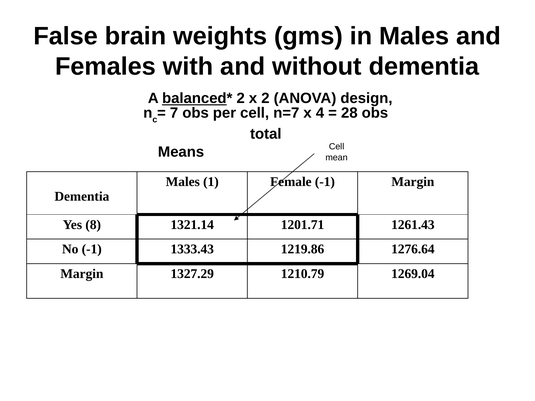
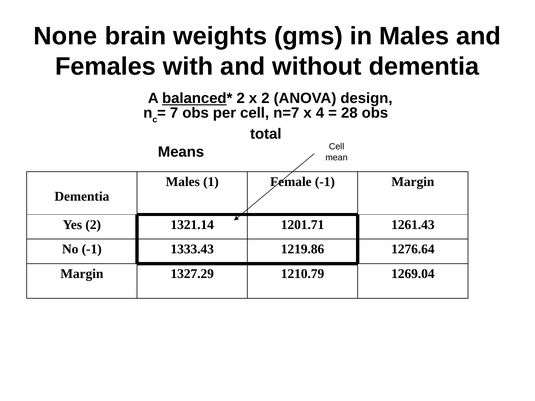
False: False -> None (65, 36)
Yes 8: 8 -> 2 (93, 225)
